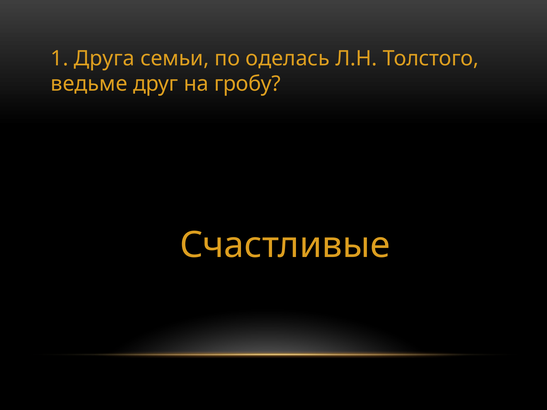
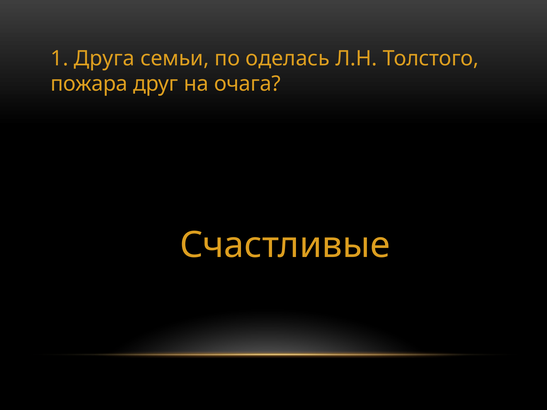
ведьме: ведьме -> пожара (89, 84)
гробу: гробу -> очага (247, 84)
